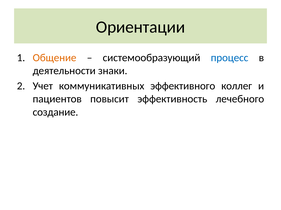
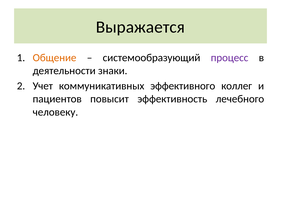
Ориентации: Ориентации -> Выражается (140, 27)
процесс colour: blue -> purple (230, 58)
создание: создание -> человеку (55, 112)
